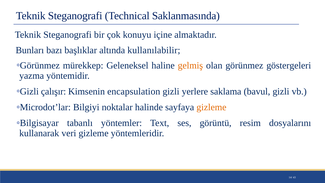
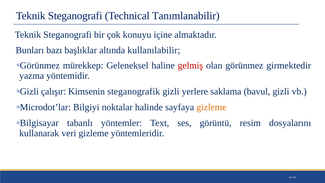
Saklanmasında: Saklanmasında -> Tanımlanabilir (186, 16)
gelmiş colour: orange -> red (190, 65)
göstergeleri: göstergeleri -> girmektedir (289, 65)
encapsulation: encapsulation -> steganografik (134, 91)
